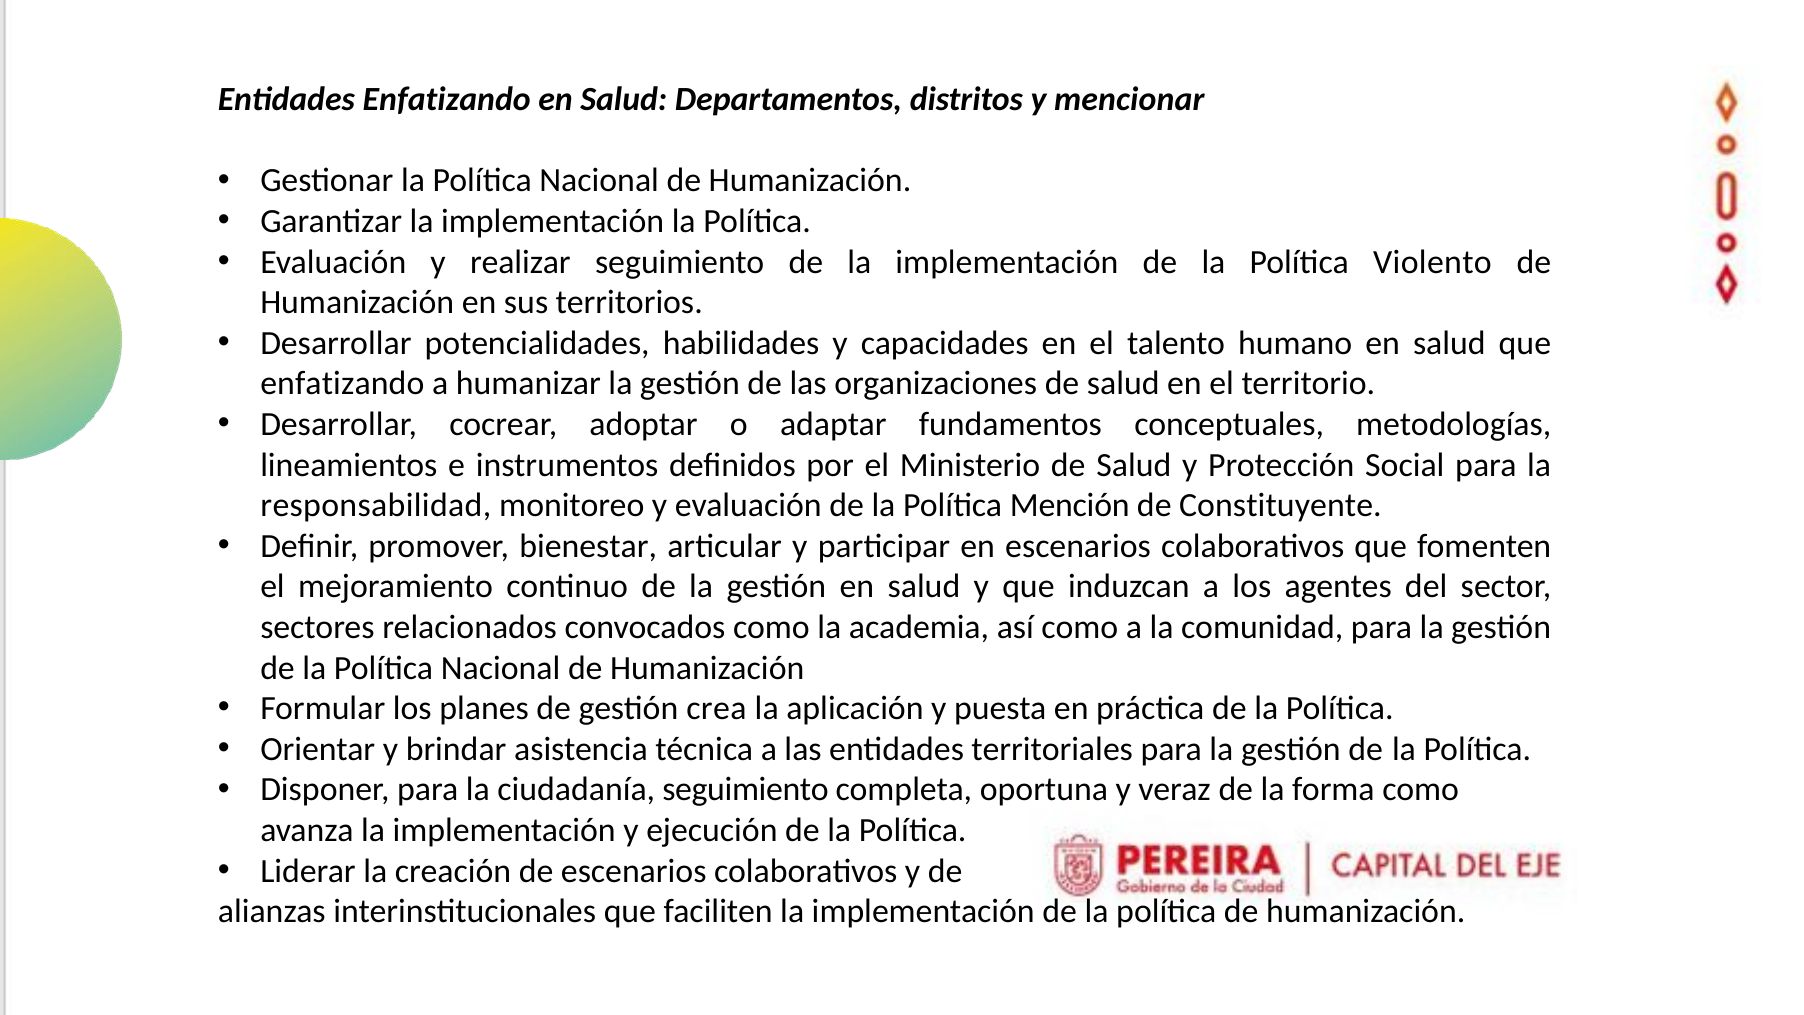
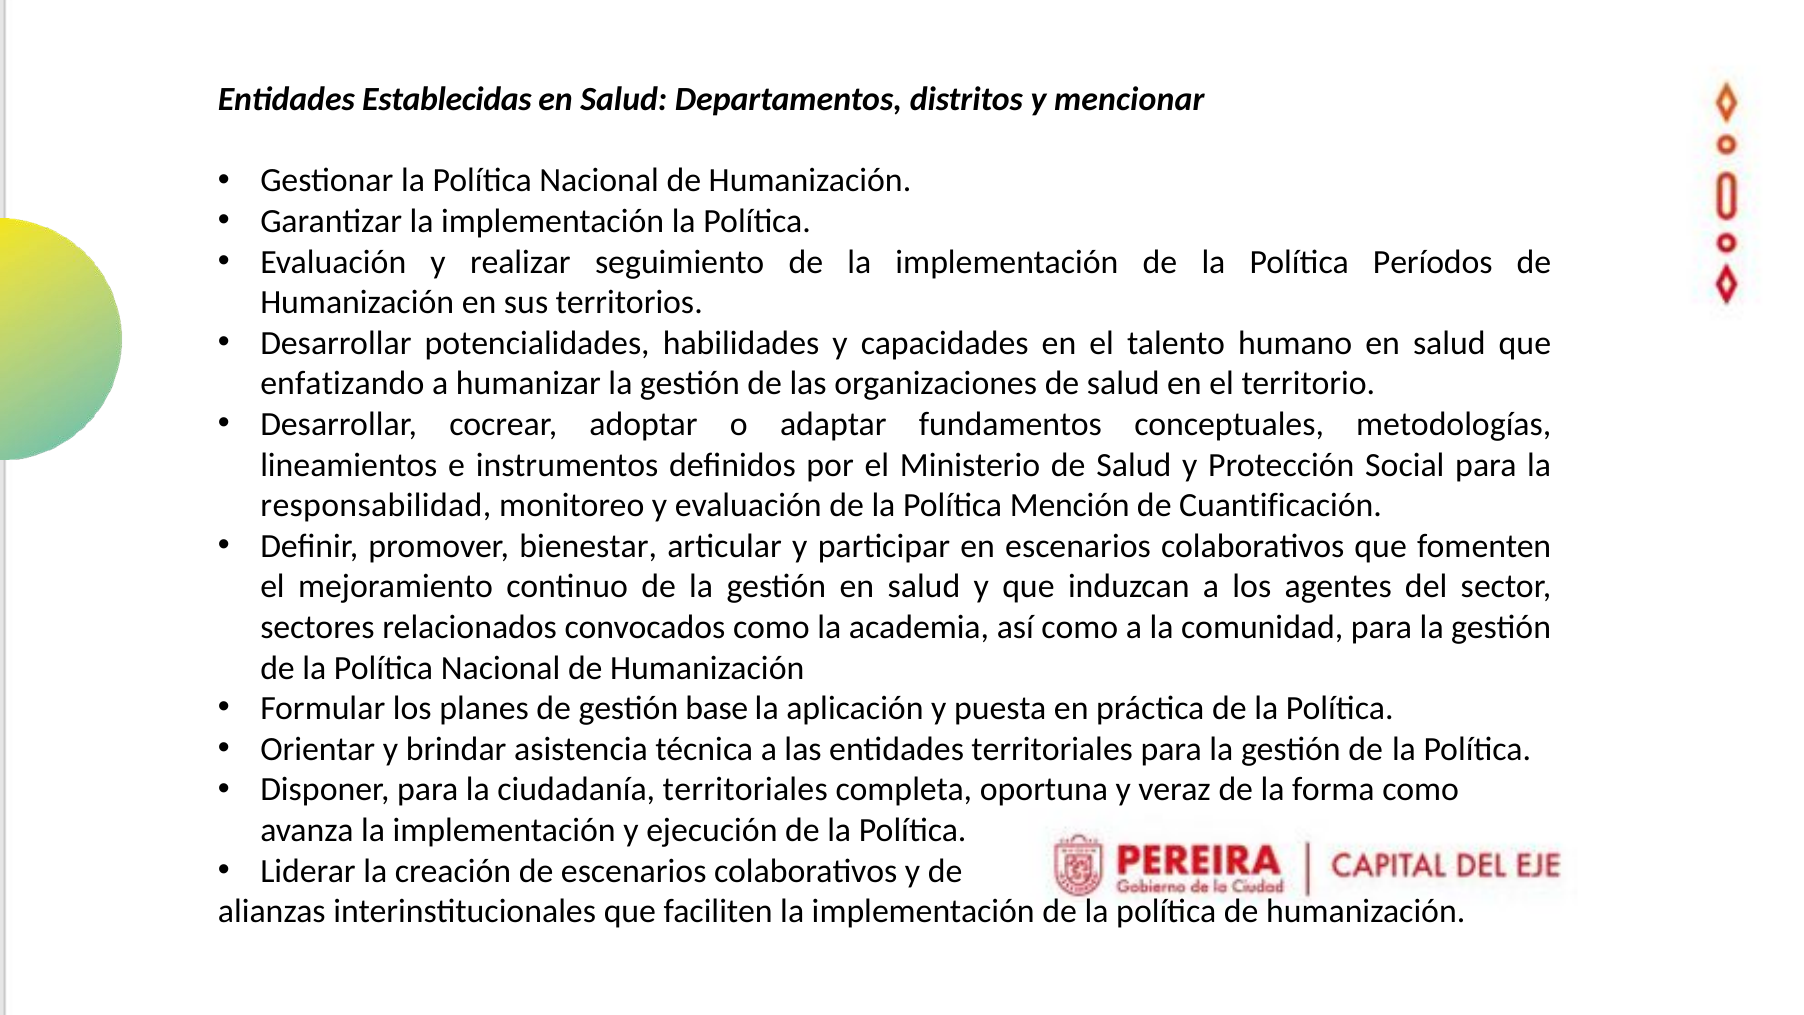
Entidades Enfatizando: Enfatizando -> Establecidas (447, 99)
Violento: Violento -> Períodos (1433, 262)
Constituyente: Constituyente -> Cuantificación (1280, 505)
crea: crea -> base (717, 708)
ciudadanía seguimiento: seguimiento -> territoriales (745, 789)
